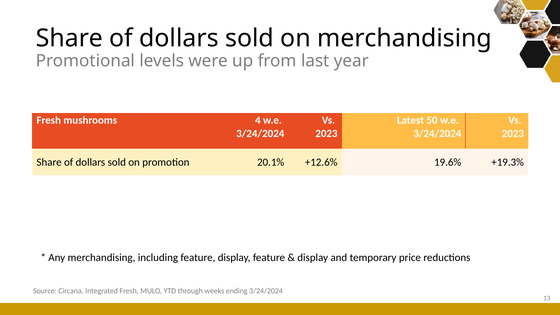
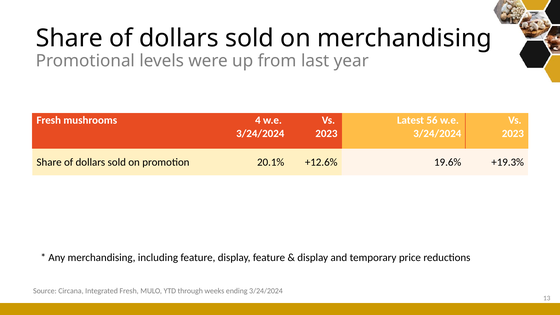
50: 50 -> 56 (432, 120)
